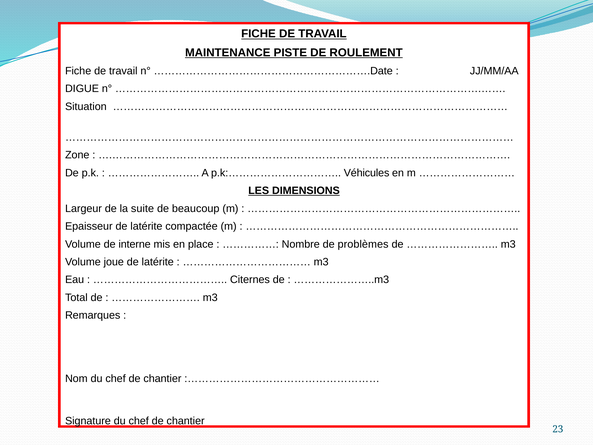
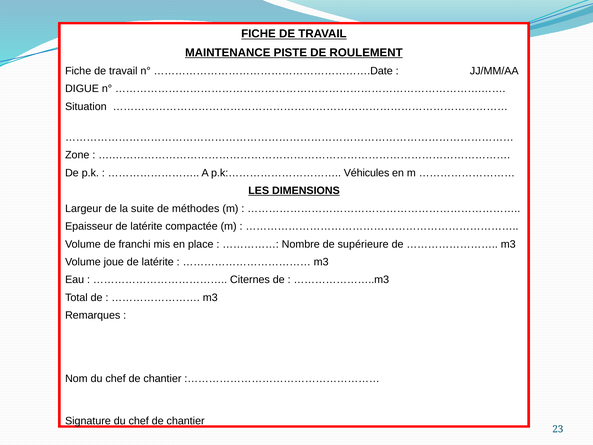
beaucoup: beaucoup -> méthodes (196, 208)
interne: interne -> franchi (135, 244)
problèmes: problèmes -> supérieure (363, 244)
